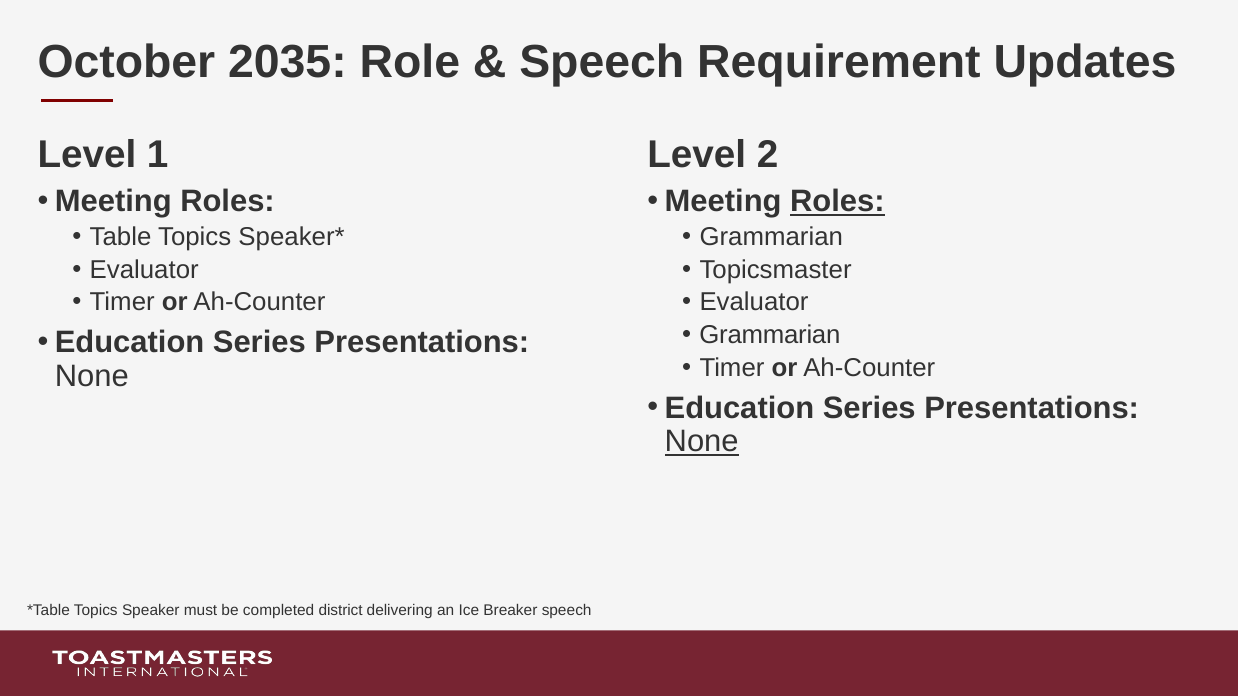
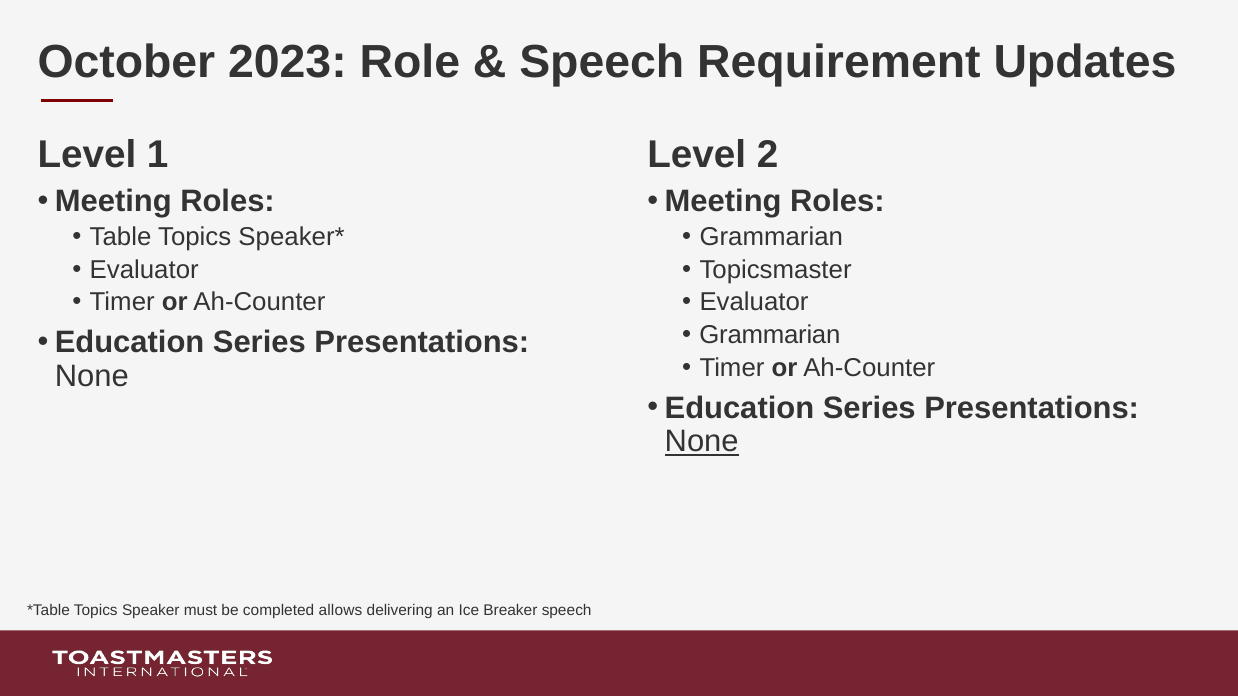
2035: 2035 -> 2023 (287, 62)
Roles underline: present -> none (837, 202)
district: district -> allows (340, 611)
